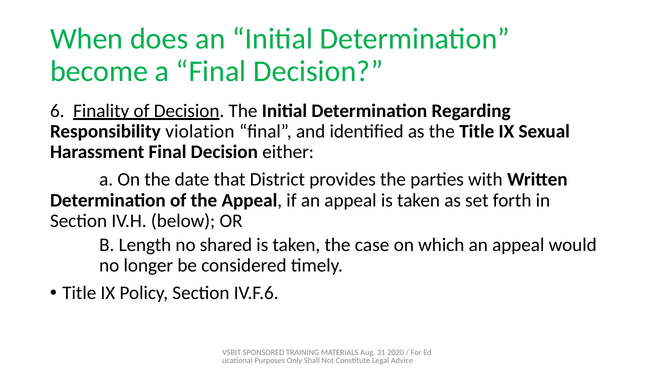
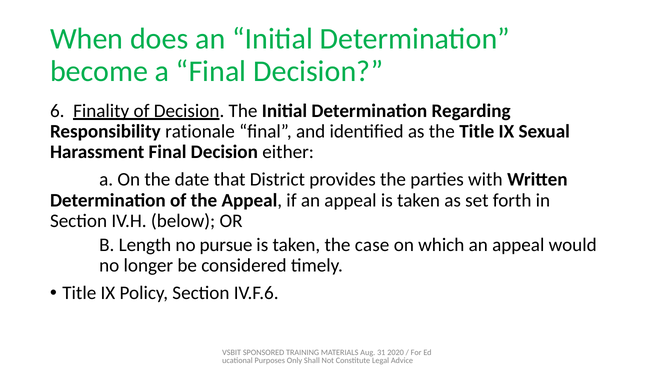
violation: violation -> rationale (200, 132)
shared: shared -> pursue (226, 245)
